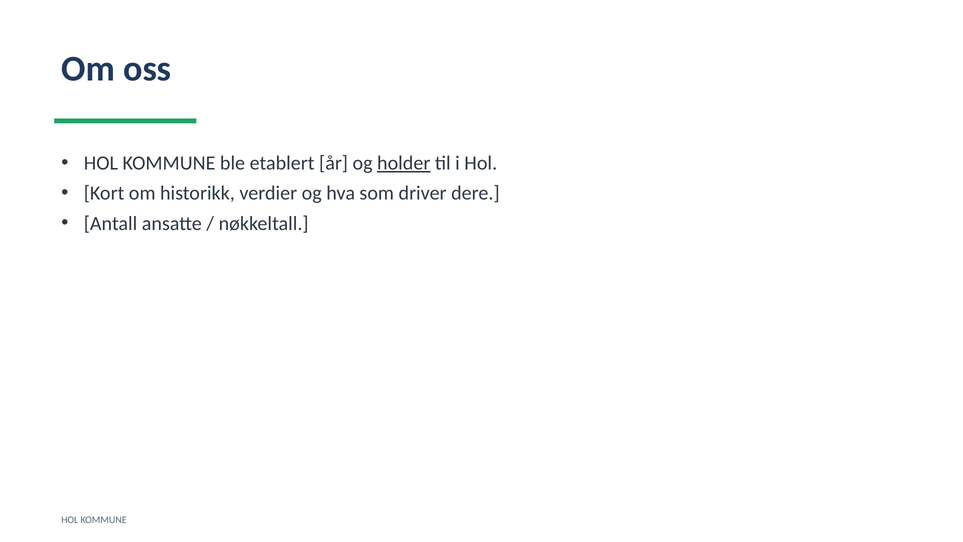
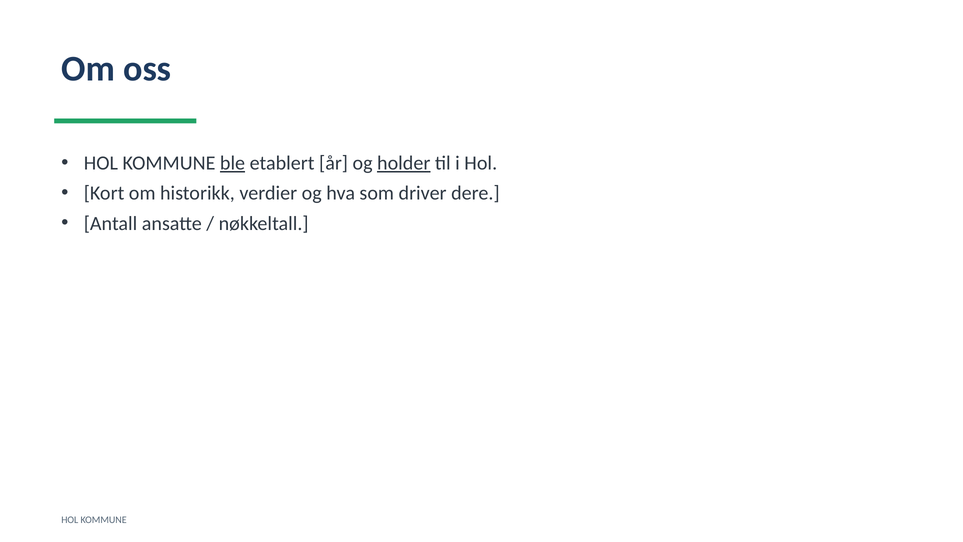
ble underline: none -> present (233, 163)
